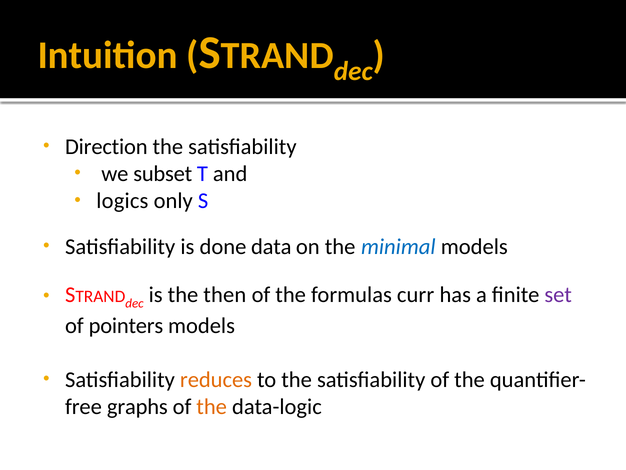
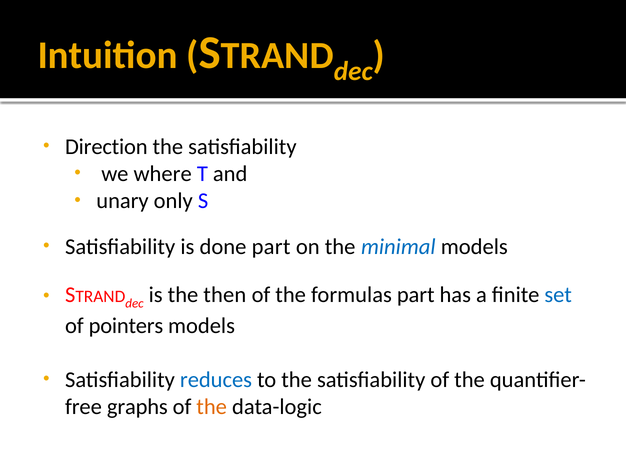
subset: subset -> where (163, 174)
logics: logics -> unary (123, 201)
done data: data -> part (271, 247)
formulas curr: curr -> part (416, 295)
set colour: purple -> blue (558, 295)
reduces colour: orange -> blue (216, 379)
